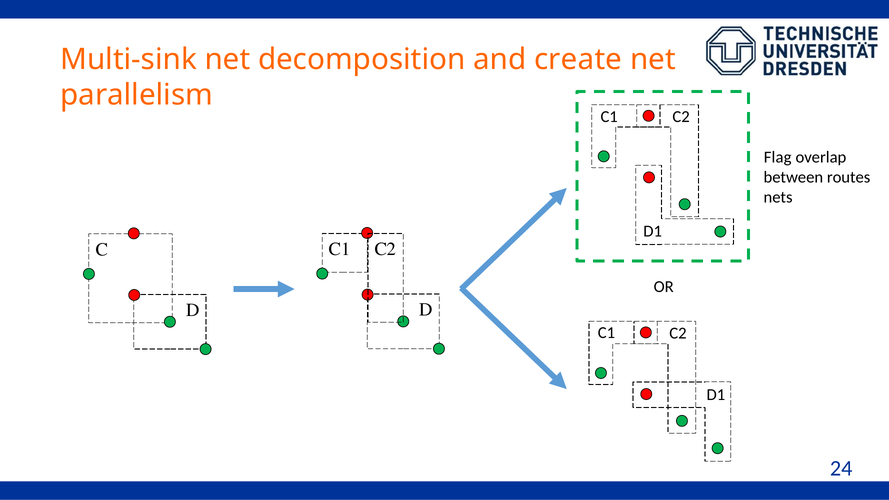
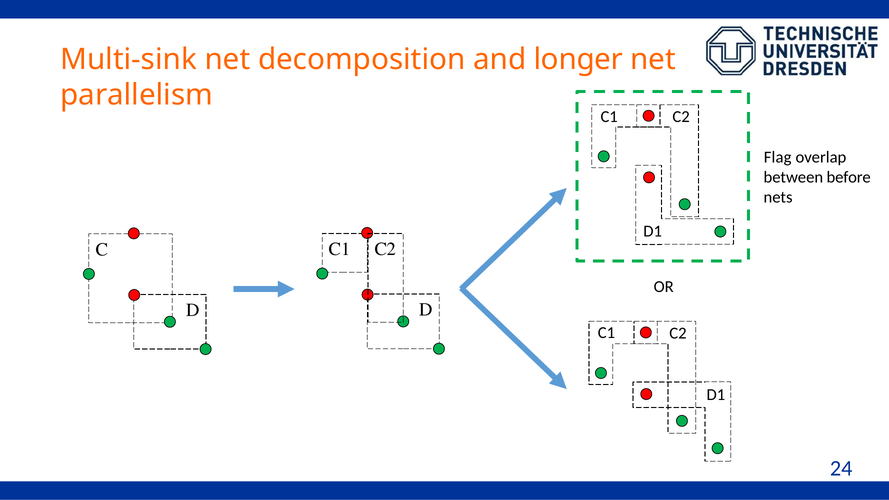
create: create -> longer (578, 59)
routes: routes -> before (849, 177)
